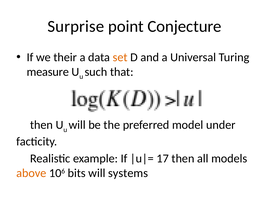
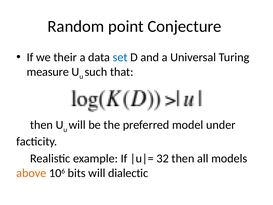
Surprise: Surprise -> Random (76, 26)
set colour: orange -> blue (120, 57)
17: 17 -> 32 (163, 158)
systems: systems -> dialectic (128, 173)
